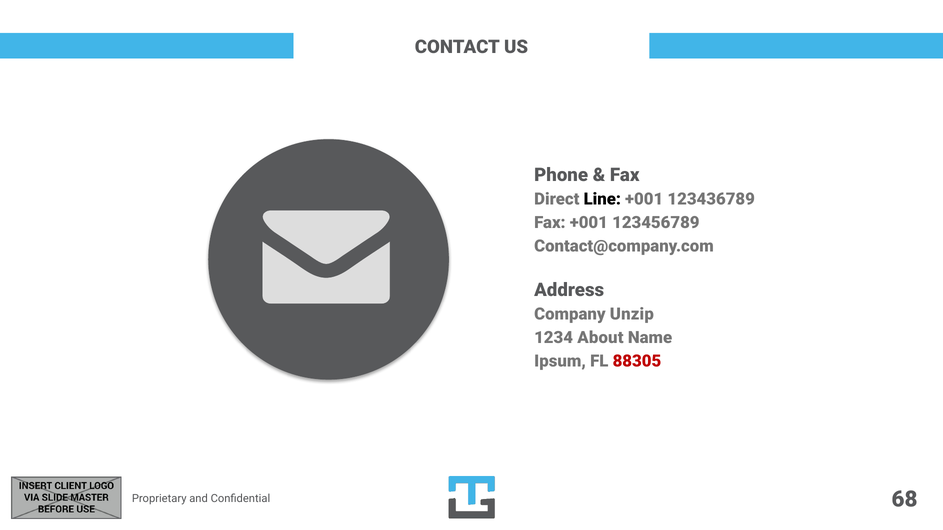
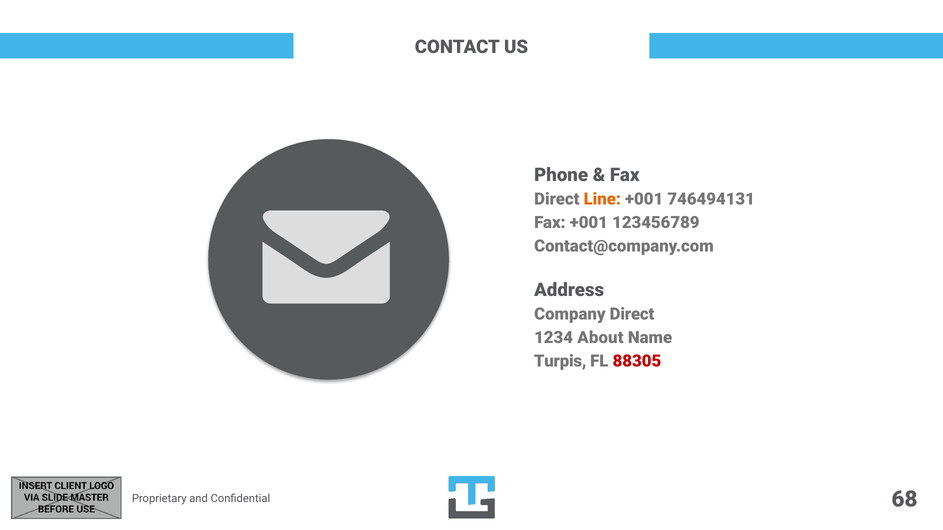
Line colour: black -> orange (602, 200)
123436789: 123436789 -> 746494131 (711, 200)
Company Unzip: Unzip -> Direct (632, 315)
Ipsum: Ipsum -> Turpis (560, 362)
